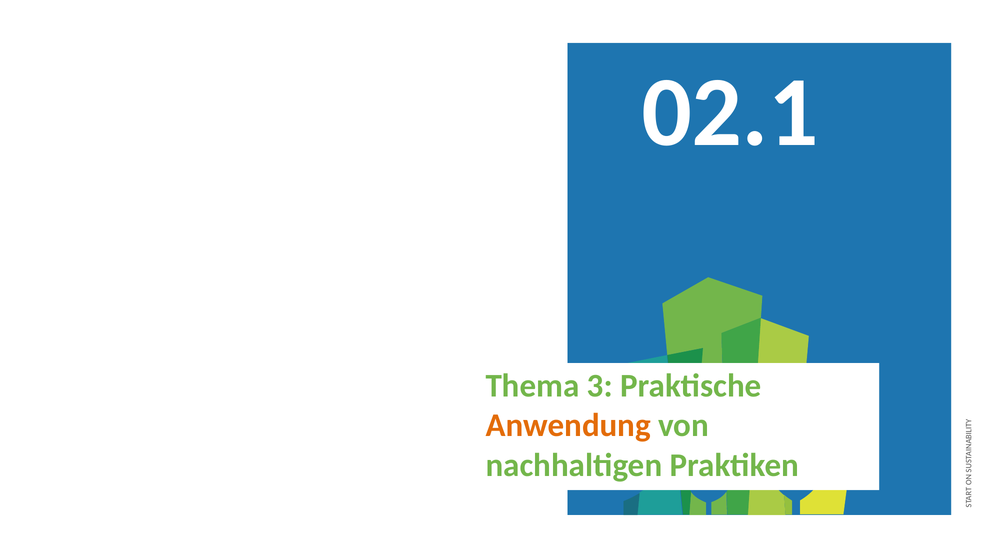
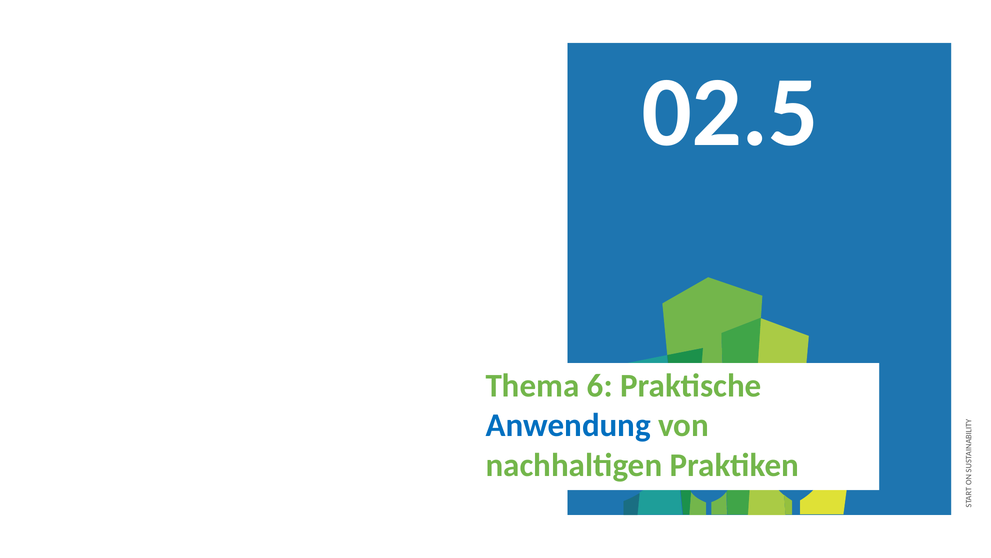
02.1: 02.1 -> 02.5 (730, 112)
3: 3 -> 6 (600, 385)
Anwendung colour: orange -> blue (568, 425)
